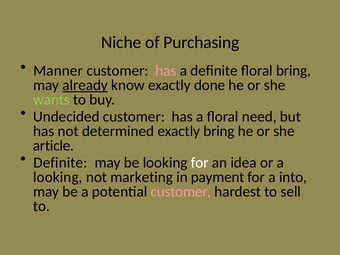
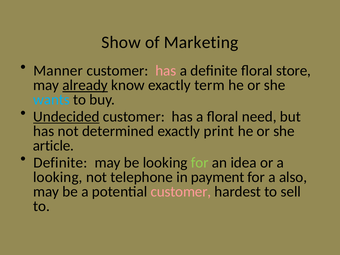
Niche: Niche -> Show (121, 42)
Purchasing: Purchasing -> Marketing (201, 42)
floral bring: bring -> store (294, 71)
done: done -> term (209, 85)
wants colour: light green -> light blue (51, 100)
Undecided underline: none -> present (66, 117)
exactly bring: bring -> print (219, 131)
for colour: white -> light green (200, 163)
marketing: marketing -> telephone (142, 177)
into: into -> also (293, 177)
